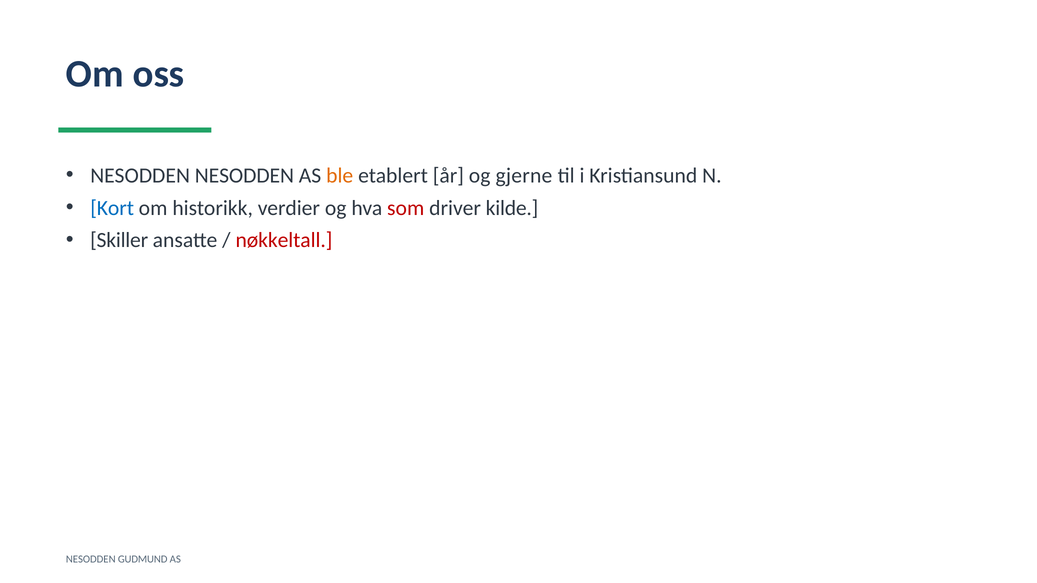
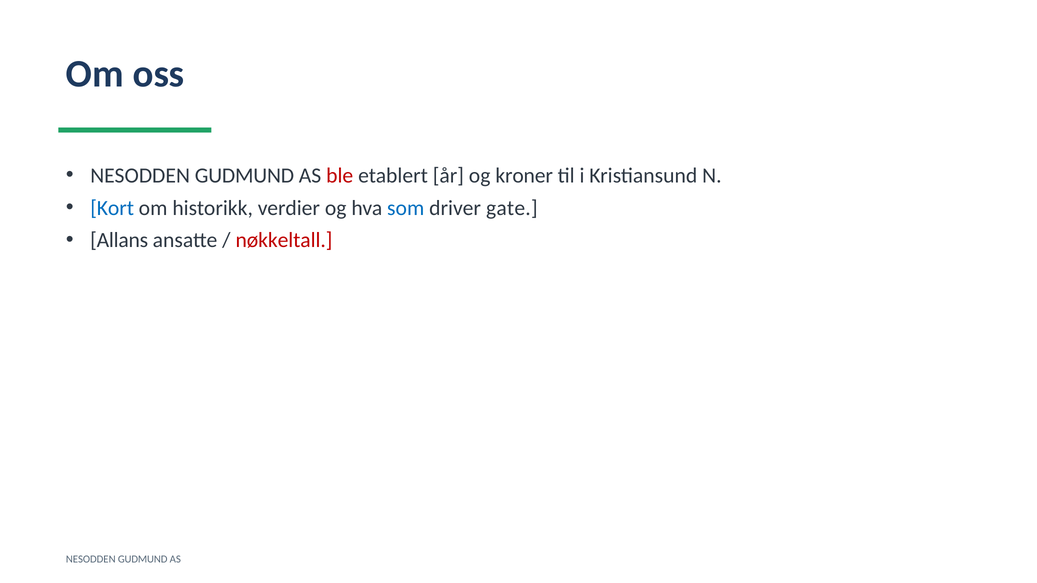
NESODDEN: NESODDEN -> GUDMUND (244, 176)
ble colour: orange -> red (340, 176)
gjerne: gjerne -> kroner (524, 176)
som colour: red -> blue (406, 208)
kilde: kilde -> gate (512, 208)
Skiller: Skiller -> Allans (119, 240)
